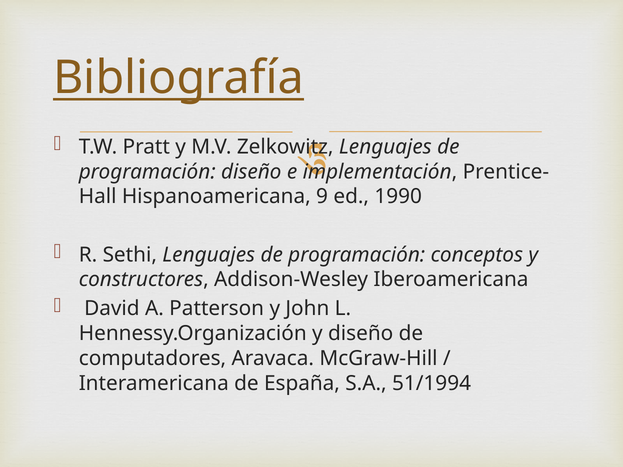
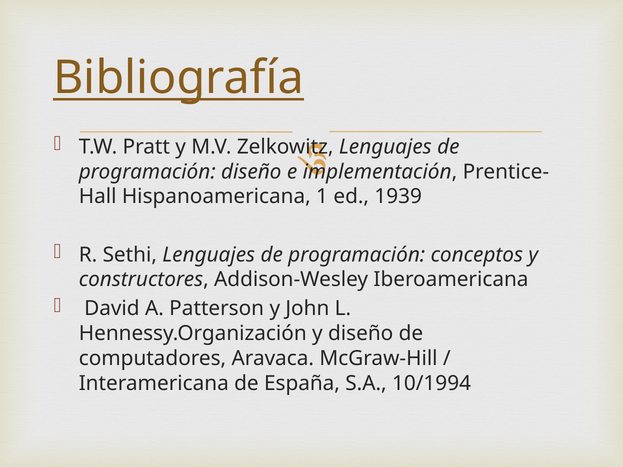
9: 9 -> 1 (322, 197)
1990: 1990 -> 1939 (398, 197)
51/1994: 51/1994 -> 10/1994 (432, 384)
